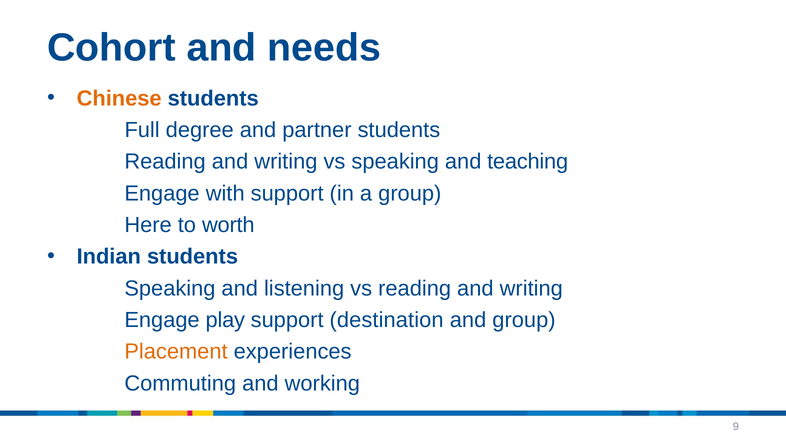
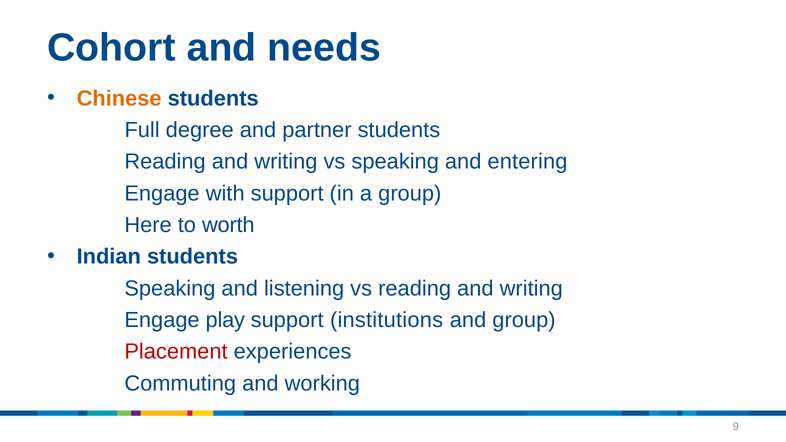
teaching: teaching -> entering (527, 162)
destination: destination -> institutions (387, 320)
Placement colour: orange -> red (176, 352)
